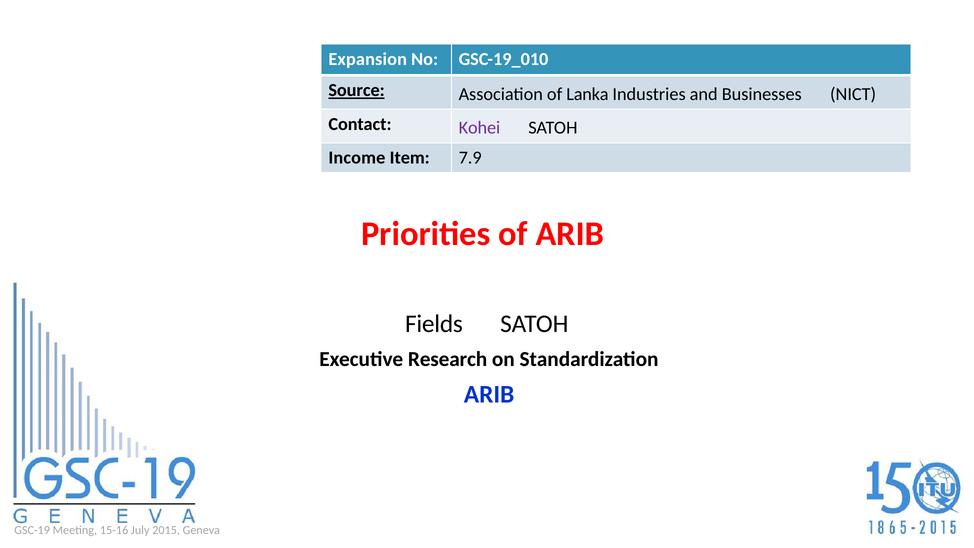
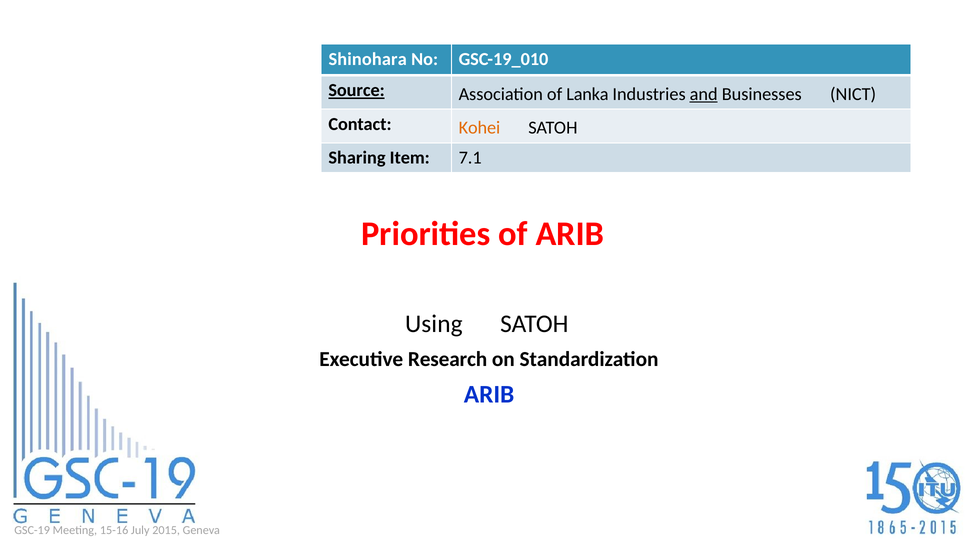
Expansion: Expansion -> Shinohara (368, 59)
and underline: none -> present (704, 94)
Kohei colour: purple -> orange (479, 128)
Income: Income -> Sharing (357, 158)
7.9: 7.9 -> 7.1 (470, 158)
Fields: Fields -> Using (434, 324)
